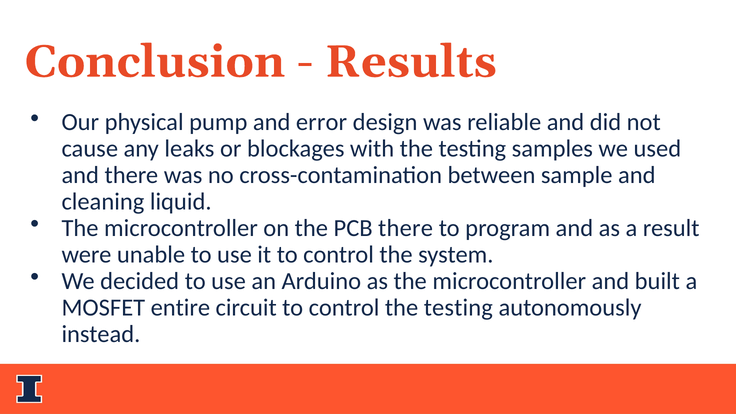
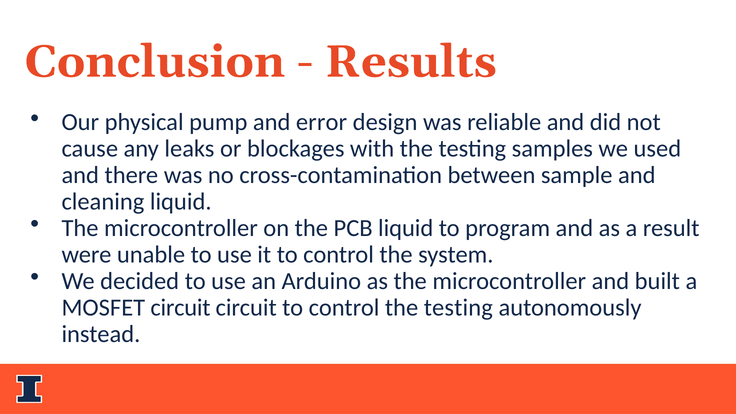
PCB there: there -> liquid (406, 228)
MOSFET entire: entire -> circuit (180, 308)
